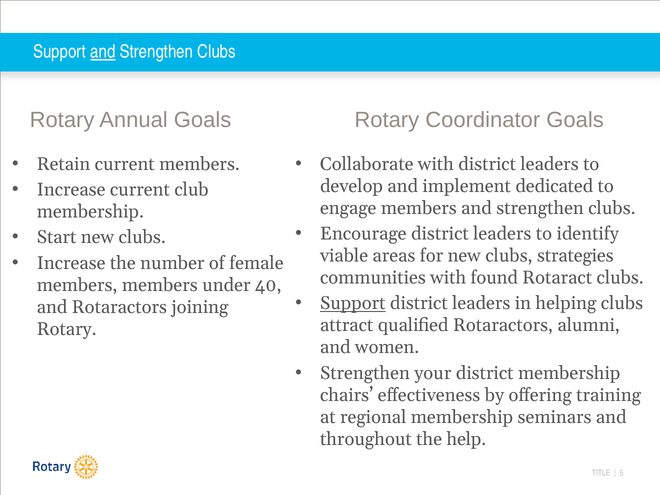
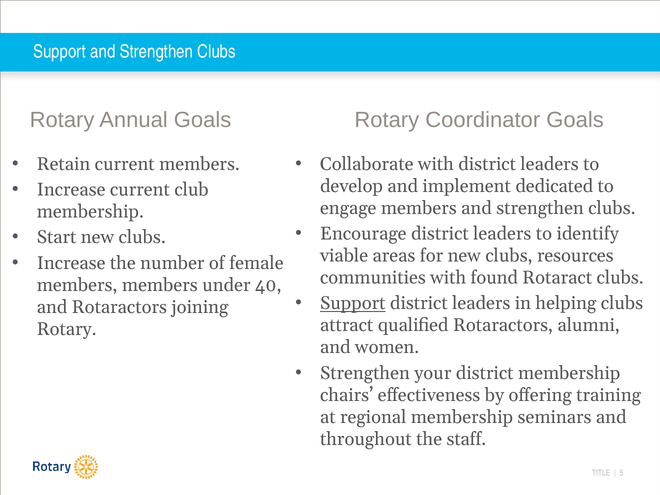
and underline: present -> none (103, 52)
strategies: strategies -> resources (575, 256)
help: help -> staff (466, 439)
